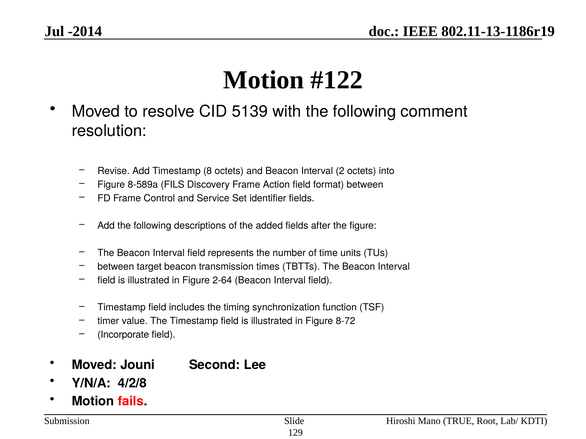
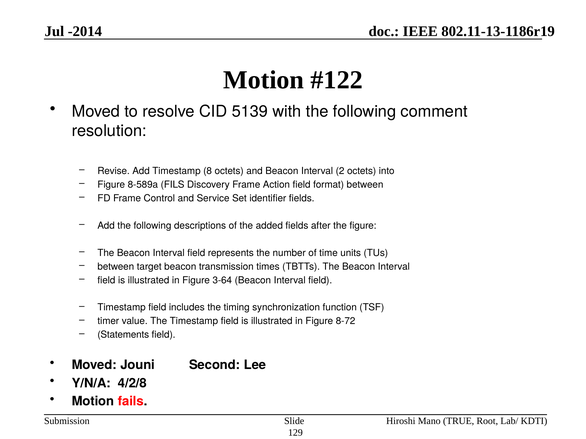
2-64: 2-64 -> 3-64 (222, 280)
Incorporate: Incorporate -> Statements (123, 335)
